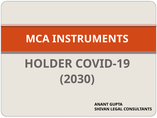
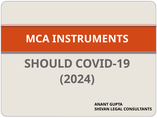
HOLDER: HOLDER -> SHOULD (48, 64)
2030: 2030 -> 2024 (77, 79)
